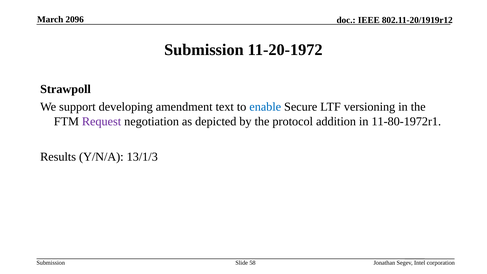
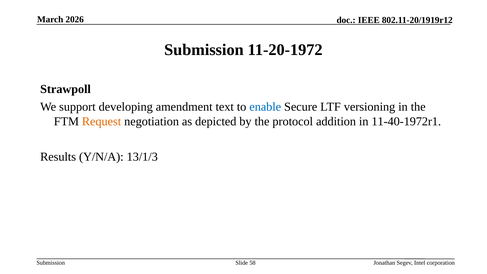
2096: 2096 -> 2026 (75, 19)
Request colour: purple -> orange (102, 121)
11-80-1972r1: 11-80-1972r1 -> 11-40-1972r1 (406, 121)
